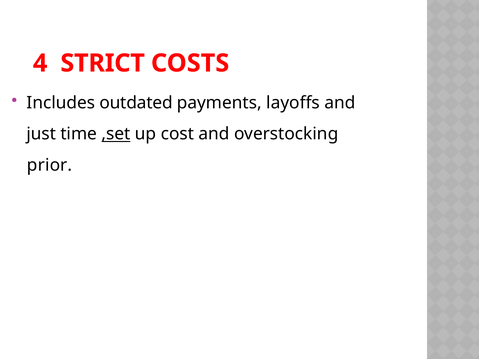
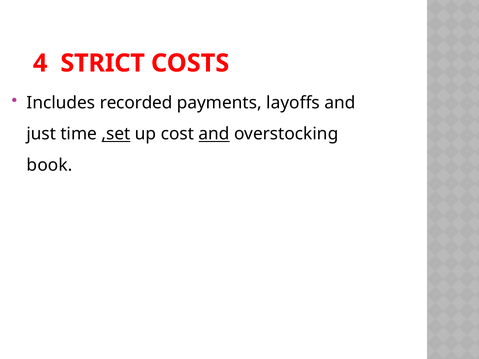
outdated: outdated -> recorded (136, 103)
and underline: none -> present (214, 134)
prior: prior -> book (50, 165)
